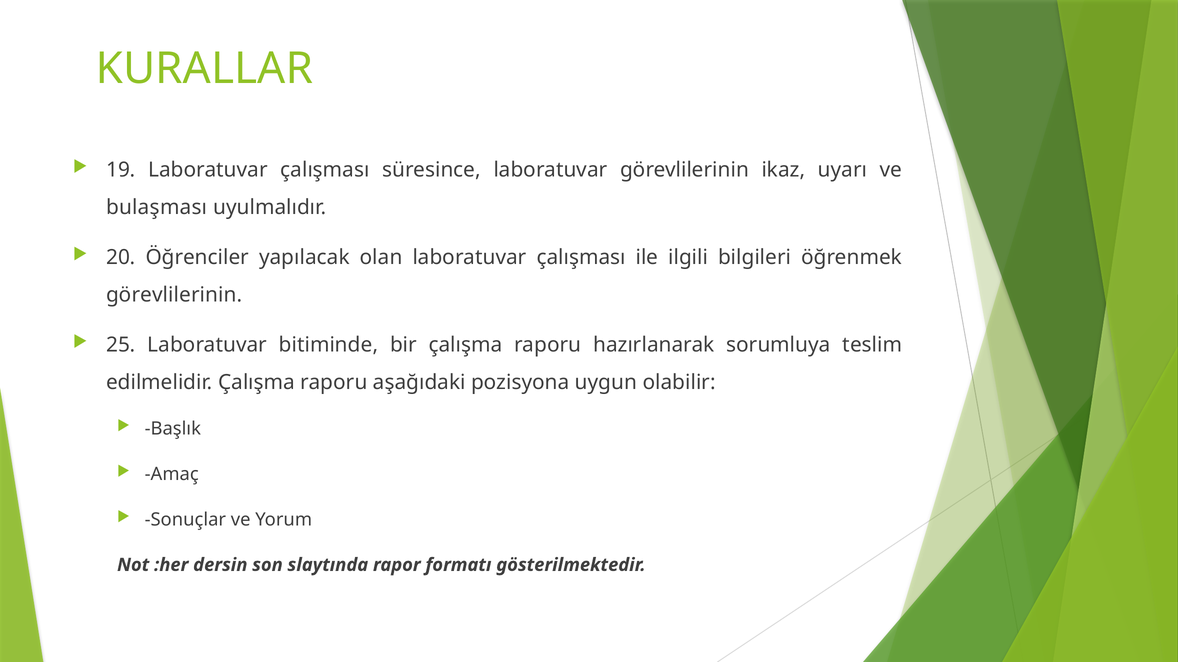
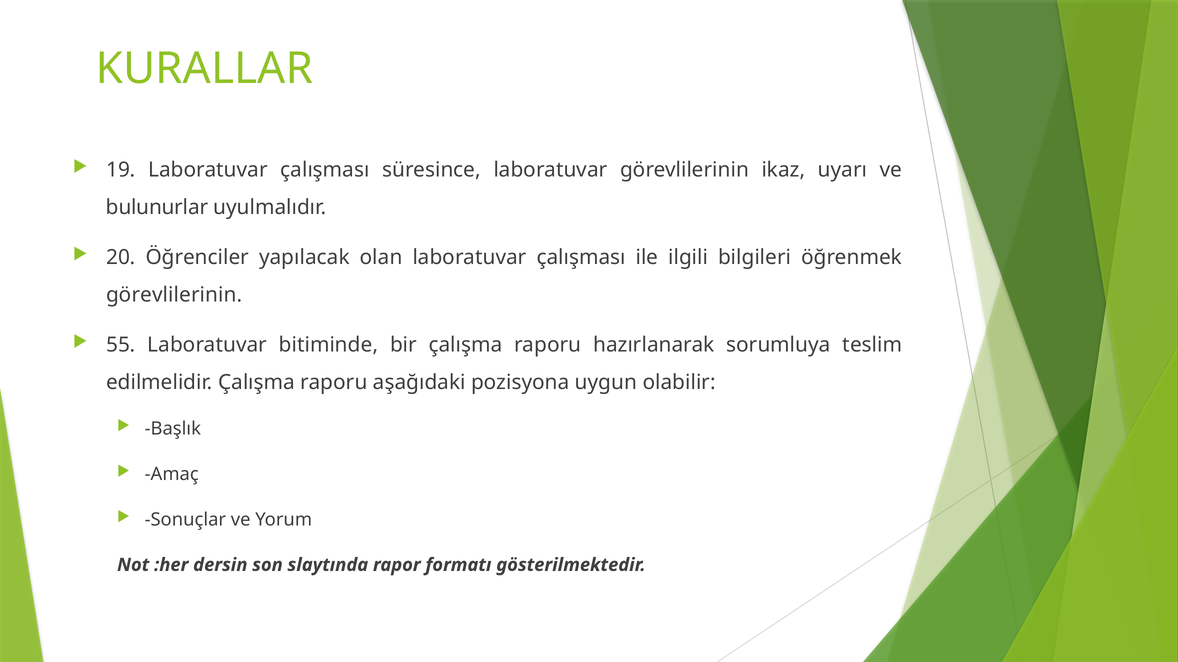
bulaşması: bulaşması -> bulunurlar (157, 208)
25: 25 -> 55 (121, 345)
